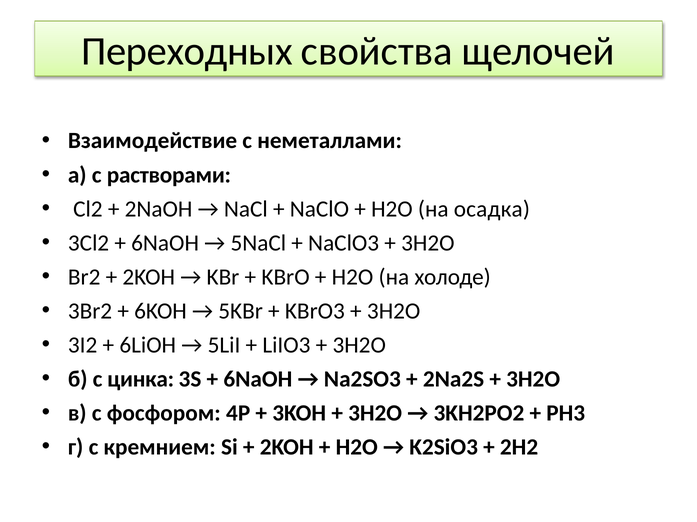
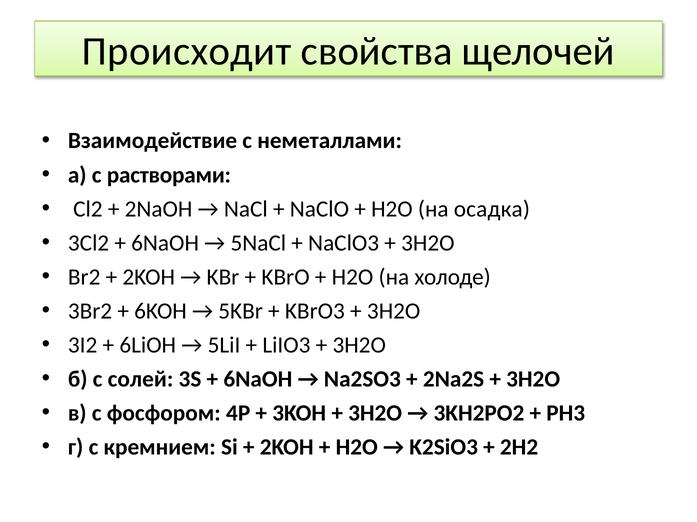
Переходных: Переходных -> Происходит (187, 52)
цинка: цинка -> солей (141, 380)
